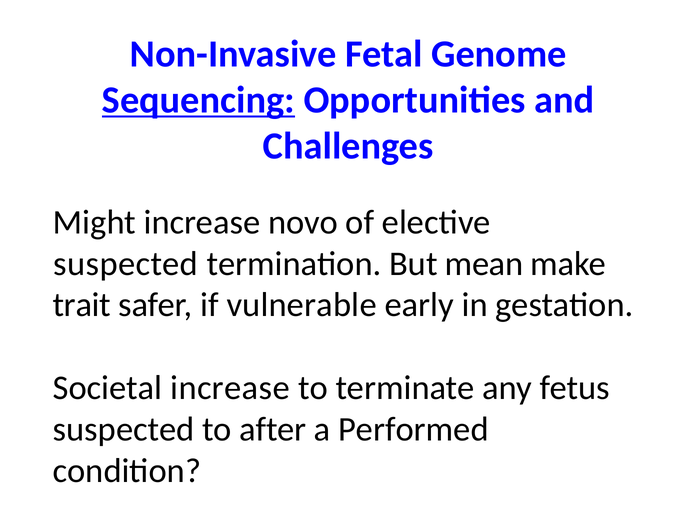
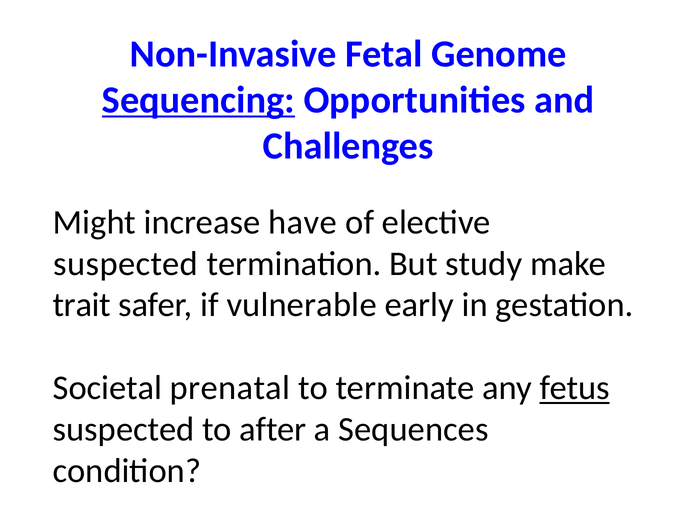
novo: novo -> have (303, 222)
mean: mean -> study (484, 264)
Societal increase: increase -> prenatal (230, 388)
fetus underline: none -> present (575, 388)
Performed: Performed -> Sequences (413, 430)
